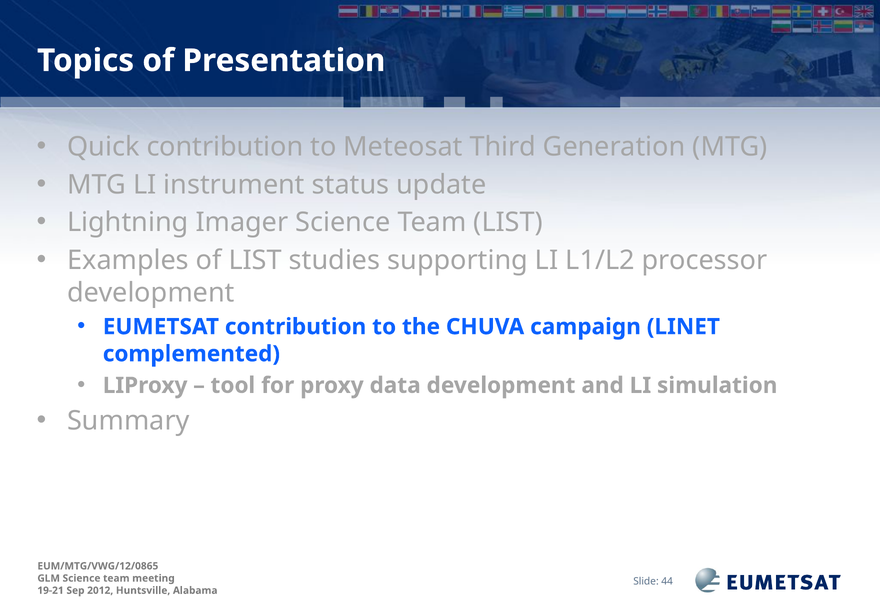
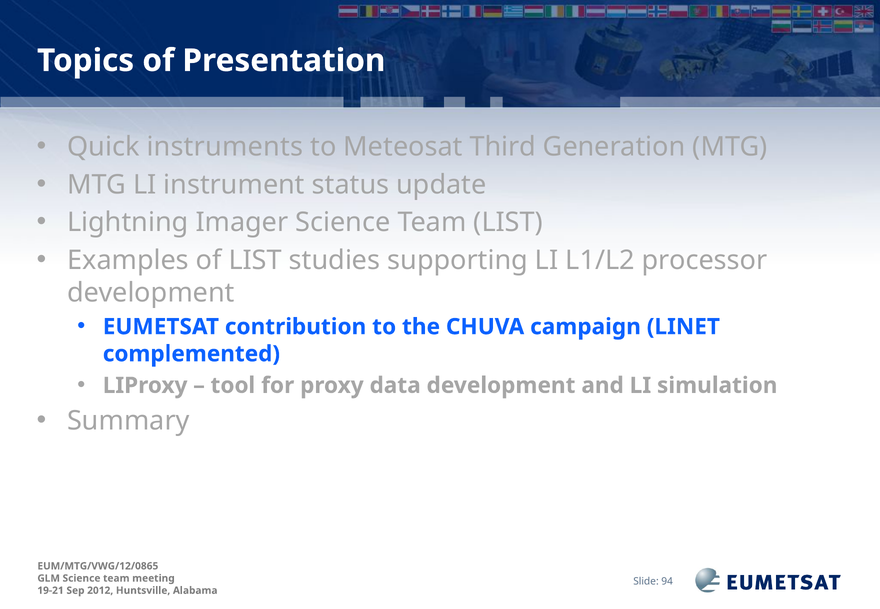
Quick contribution: contribution -> instruments (225, 147)
44: 44 -> 94 (667, 582)
